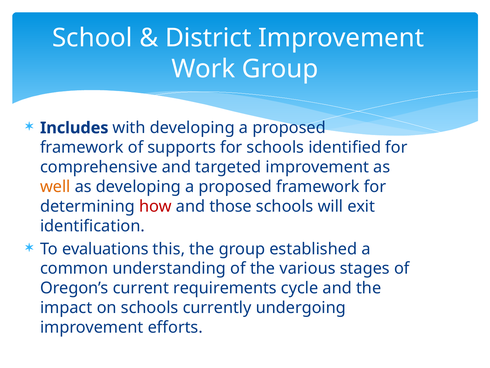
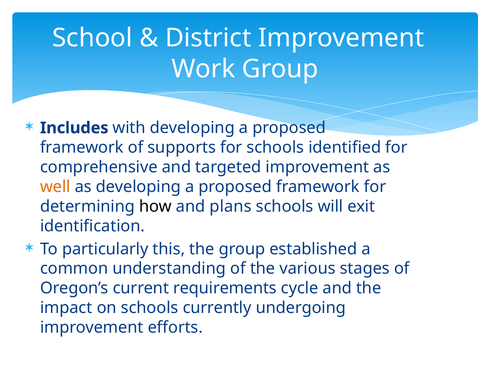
how colour: red -> black (156, 206)
those: those -> plans (231, 206)
evaluations: evaluations -> particularly (105, 249)
